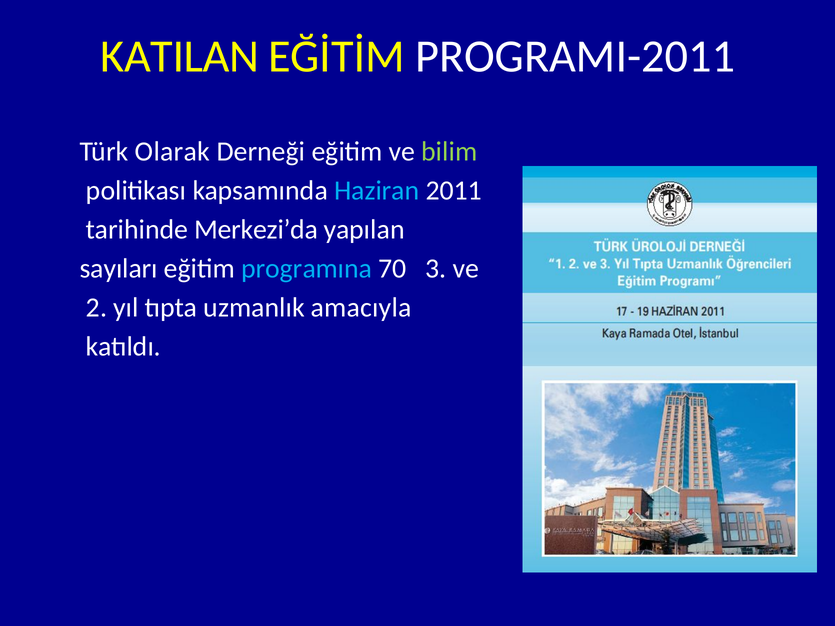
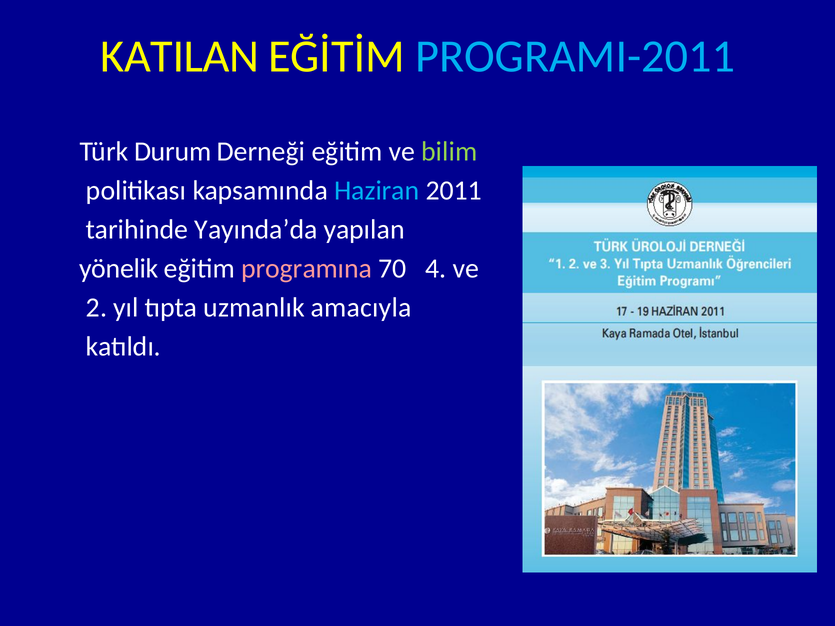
PROGRAMI-2011 colour: white -> light blue (575, 57)
Olarak: Olarak -> Durum (173, 152)
Merkezi’da: Merkezi’da -> Yayında’da (256, 230)
sayıları: sayıları -> yönelik (119, 269)
programına colour: light blue -> pink (307, 269)
3: 3 -> 4 (436, 269)
